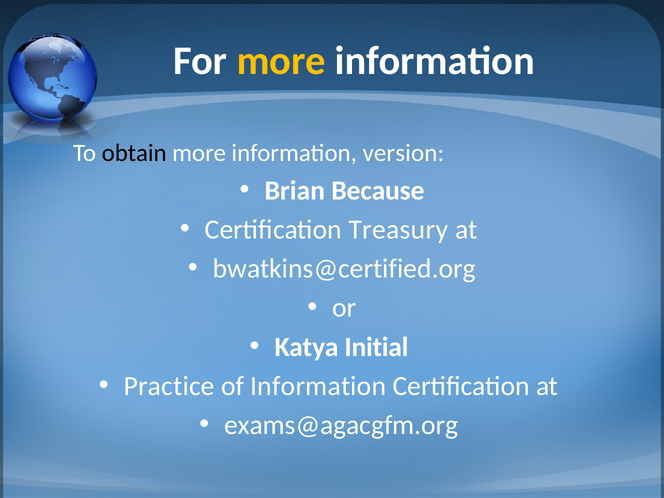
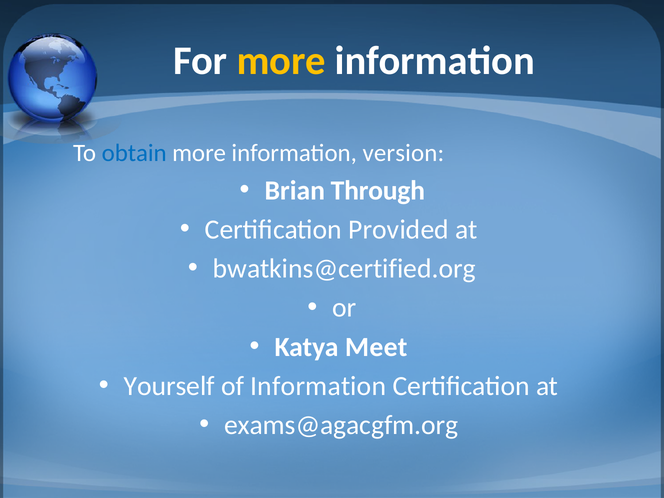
obtain colour: black -> blue (134, 153)
Because: Because -> Through (378, 190)
Treasury: Treasury -> Provided (399, 230)
Initial: Initial -> Meet (376, 347)
Practice: Practice -> Yourself (169, 386)
